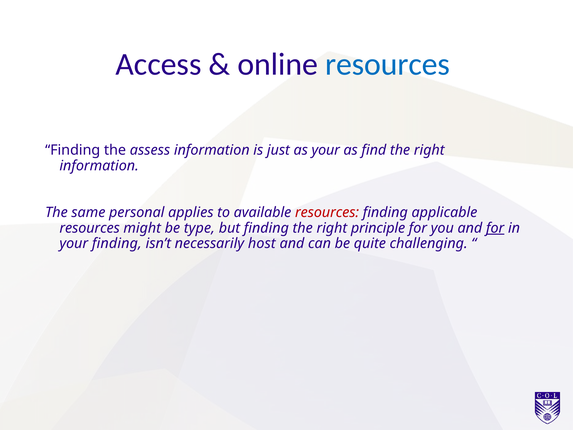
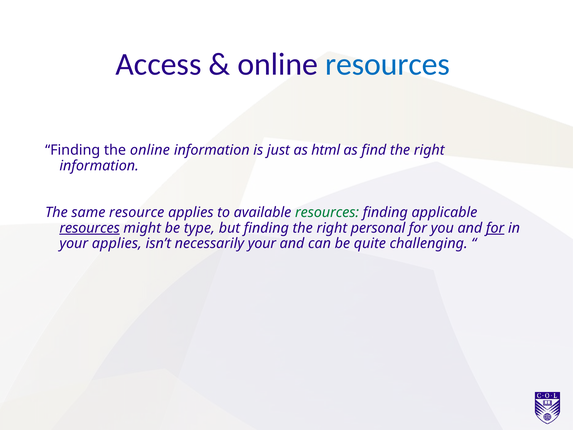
the assess: assess -> online (150, 150)
as your: your -> html (326, 150)
personal: personal -> resource (137, 212)
resources colour: red -> green (327, 212)
resources underline: none -> present (90, 228)
principle: principle -> personal (378, 228)
your finding: finding -> applies (117, 243)
necessarily host: host -> your (262, 243)
